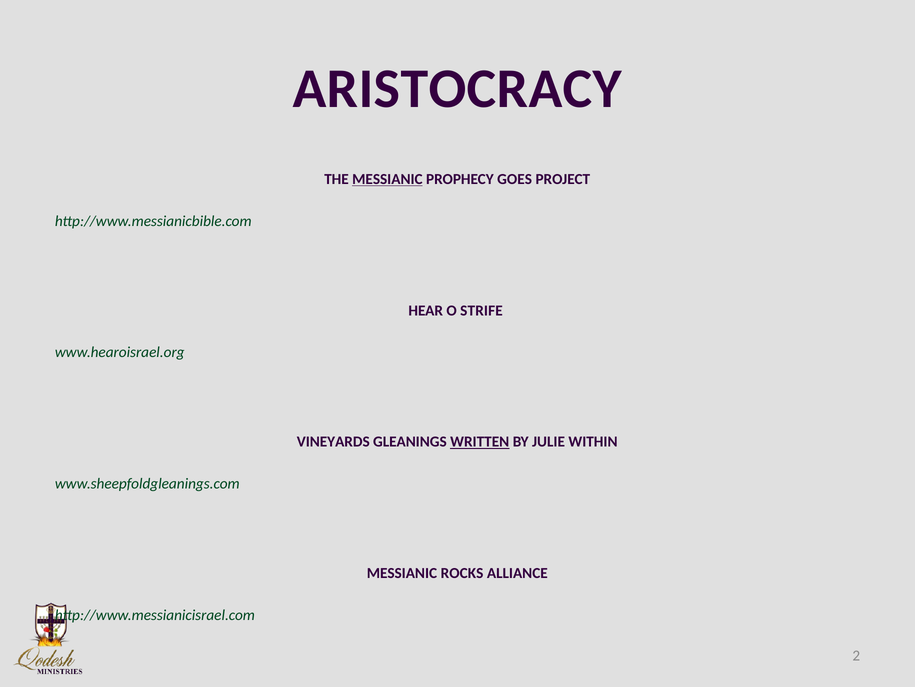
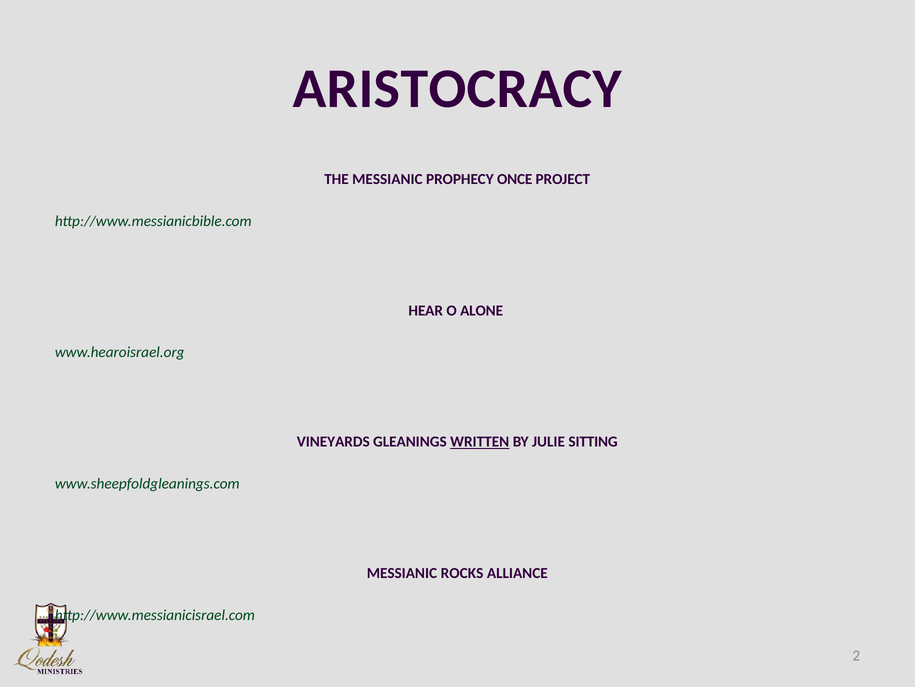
MESSIANIC underline: present -> none (387, 179)
GOES: GOES -> ONCE (515, 179)
STRIFE: STRIFE -> ALONE (482, 310)
WITHIN: WITHIN -> SITTING (593, 441)
